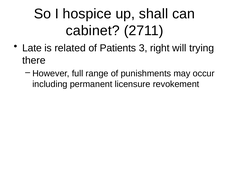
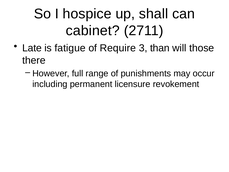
related: related -> fatigue (70, 48)
Patients: Patients -> Require (118, 48)
right: right -> than (160, 48)
trying: trying -> those (202, 48)
